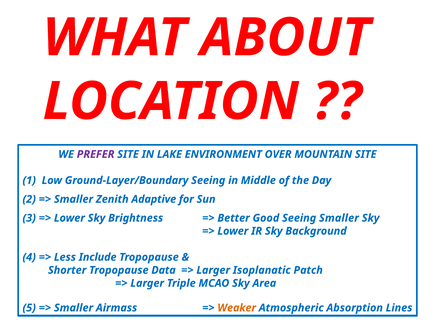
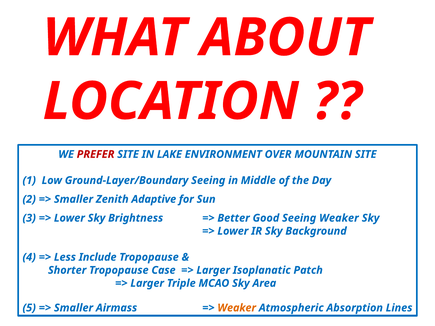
PREFER colour: purple -> red (96, 154)
Seeing Smaller: Smaller -> Weaker (339, 218)
Data: Data -> Case (164, 270)
